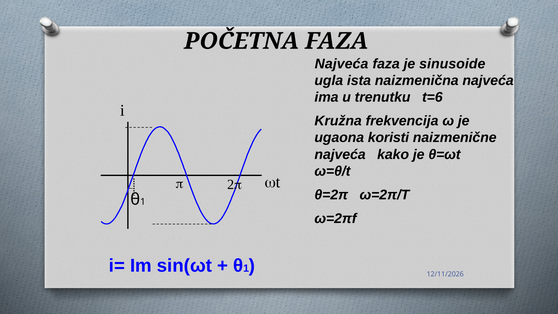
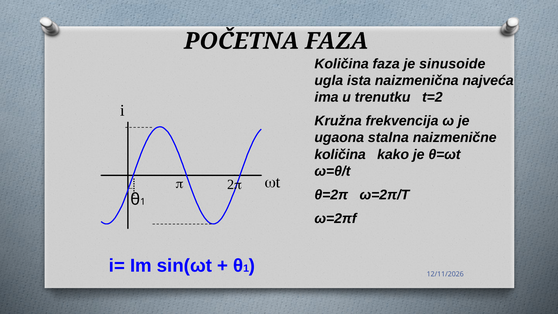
Najveća: Najveća -> Količina (342, 64)
t=6: t=6 -> t=2 (432, 97)
koristi: koristi -> stalna (388, 138)
najveća: najveća -> količina (340, 154)
